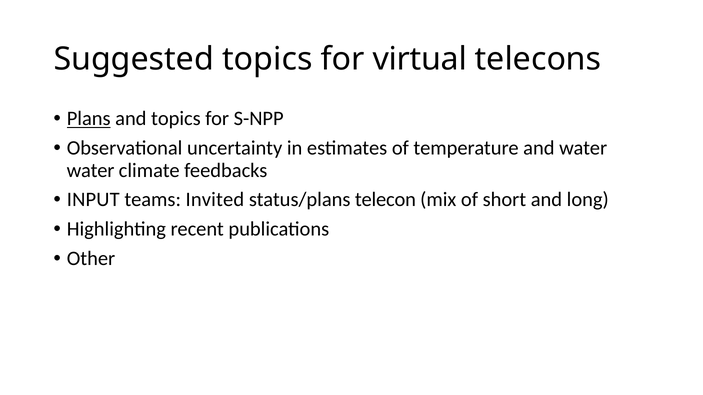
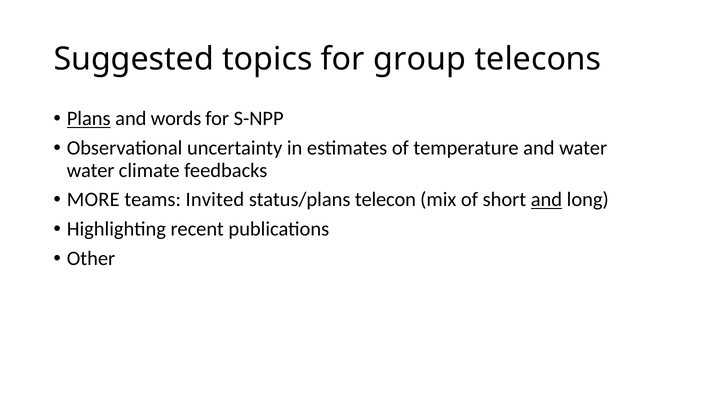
virtual: virtual -> group (420, 59)
and topics: topics -> words (176, 119)
INPUT: INPUT -> MORE (93, 200)
and underline: none -> present (546, 200)
